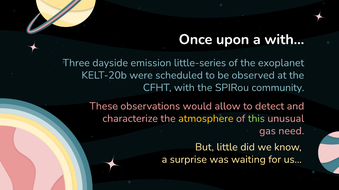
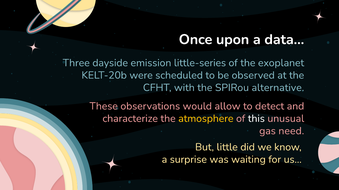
with…: with… -> data… (284, 40)
community: community -> alternative (278, 88)
this colour: light green -> white (256, 119)
